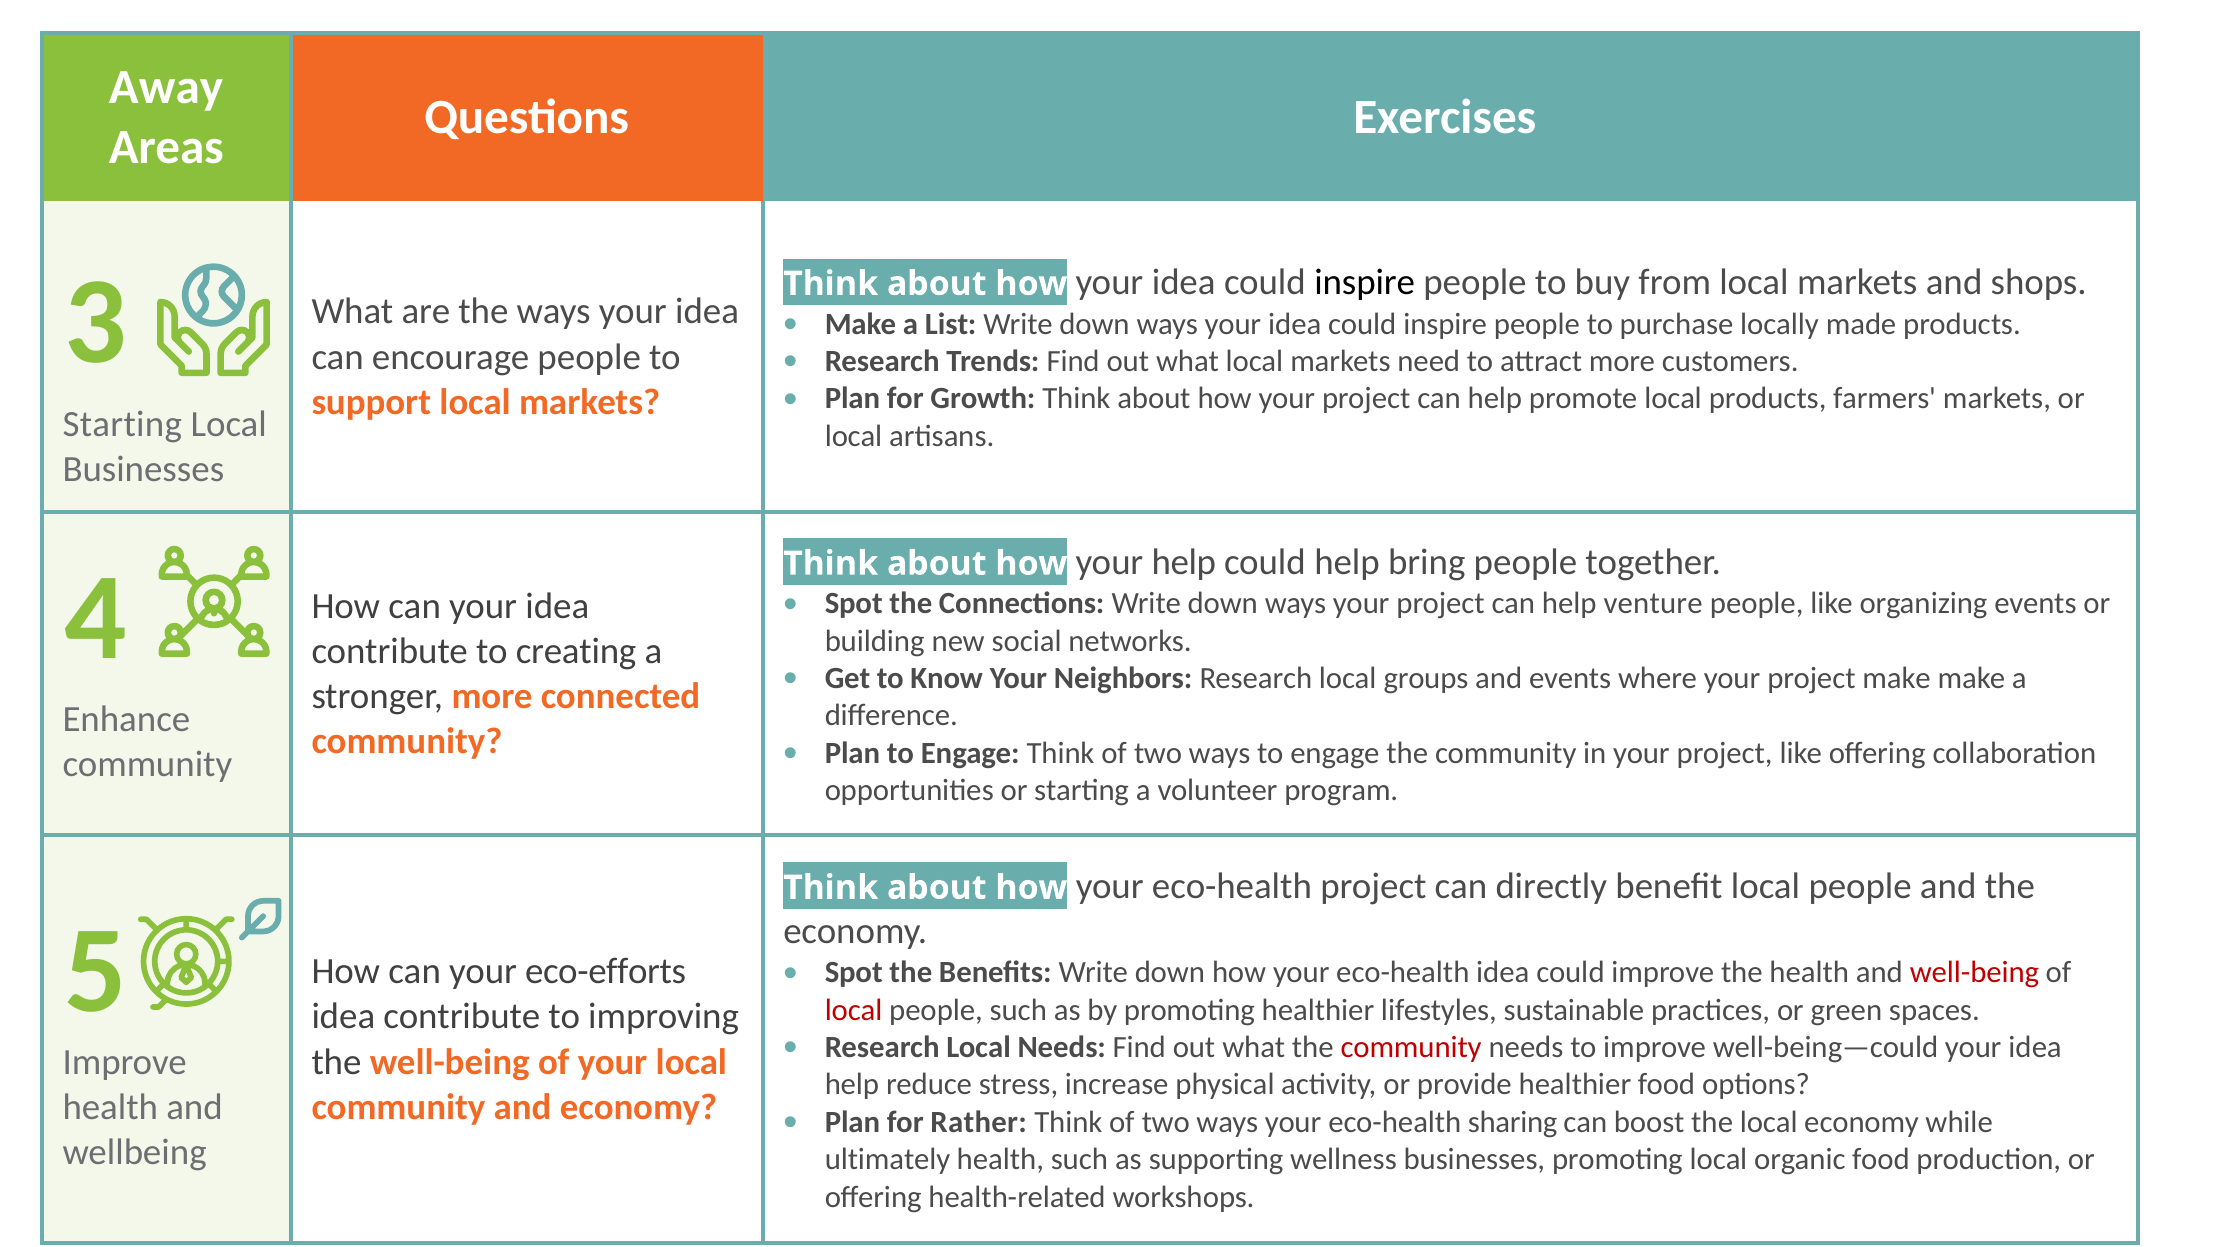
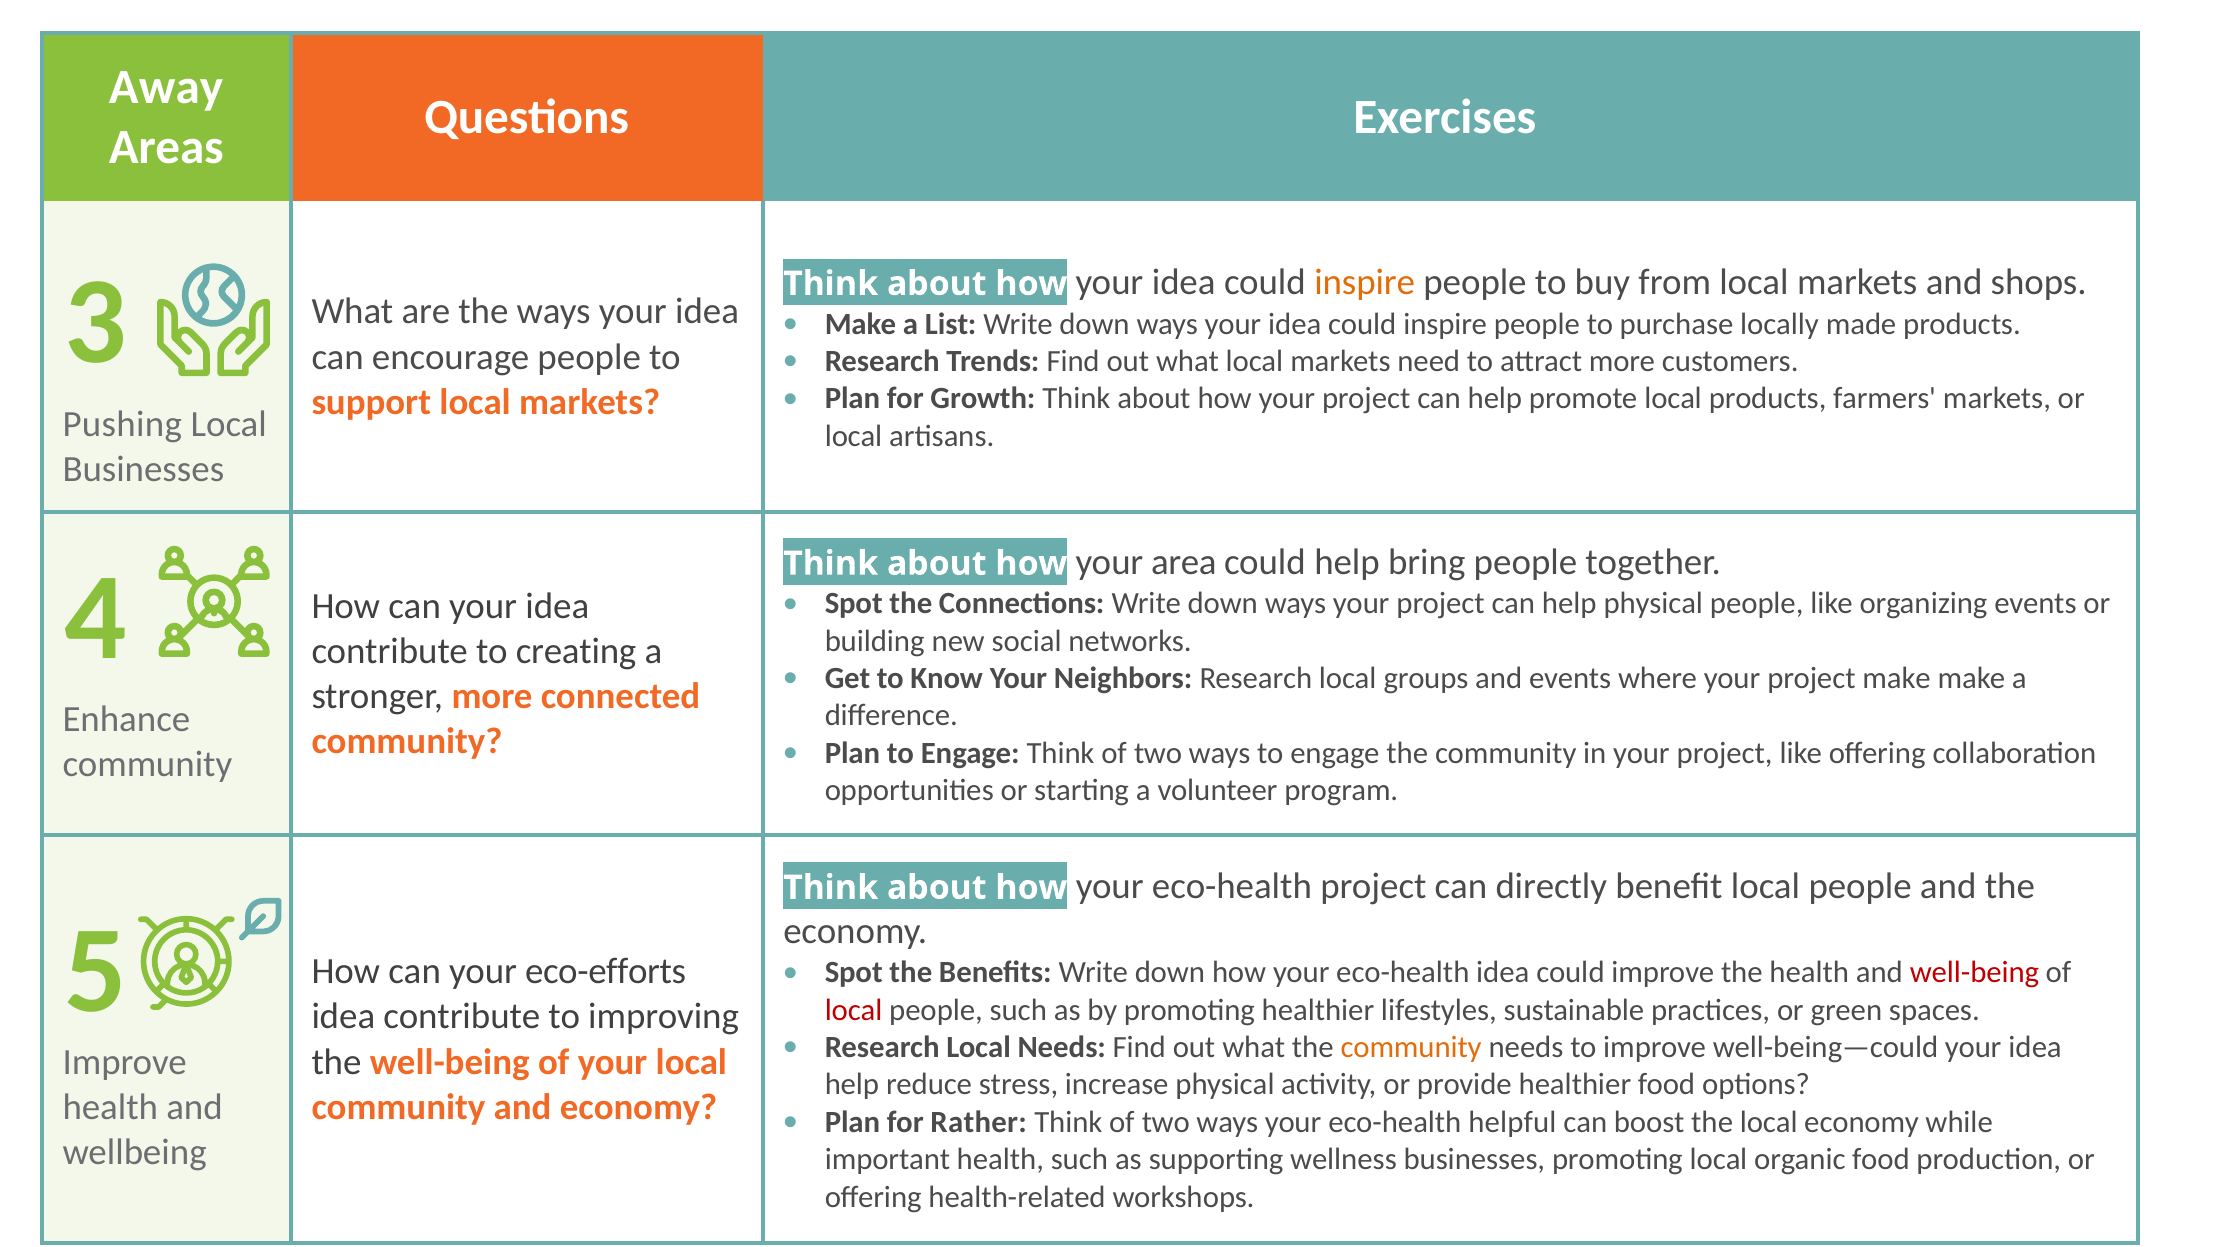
inspire colour: black -> orange (1365, 283)
Starting: Starting -> Pushing (122, 424)
your help: help -> area (1184, 563)
help venture: venture -> physical (1653, 604)
community colour: red -> orange (1411, 1048)
sharing: sharing -> helpful (1512, 1122)
ultimately: ultimately -> important (888, 1160)
